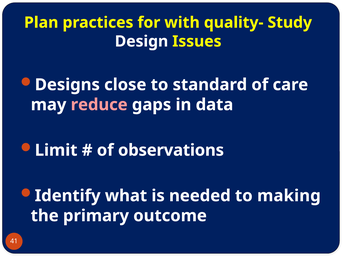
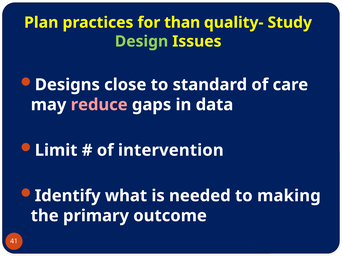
with: with -> than (182, 22)
Design colour: white -> light green (141, 41)
observations: observations -> intervention (171, 150)
